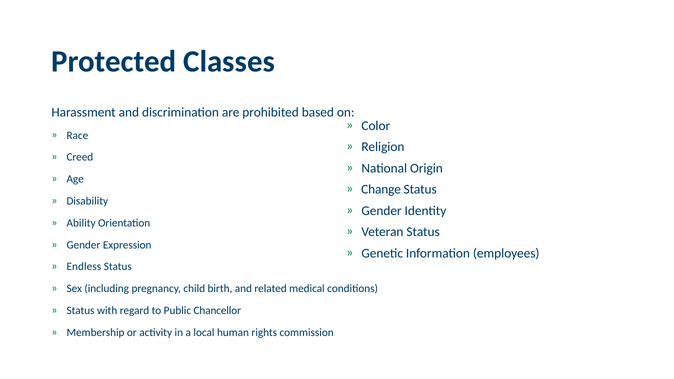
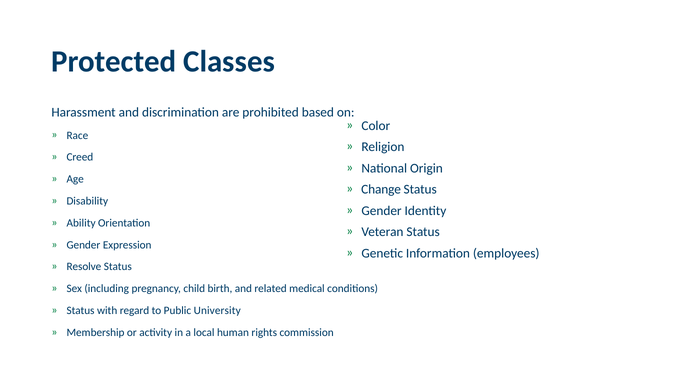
Endless: Endless -> Resolve (84, 267)
Chancellor: Chancellor -> University (217, 311)
